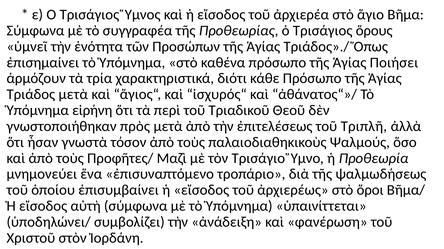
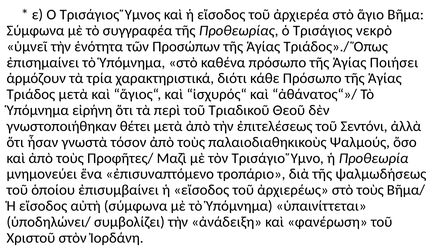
ὅρους: ὅρους -> νεκρὸ (374, 31)
πρὸς: πρὸς -> θέτει (135, 127)
Τριπλῆ: Τριπλῆ -> Σεντόνι (364, 127)
στὸ ὅροι: ὅροι -> τοὺς (370, 191)
